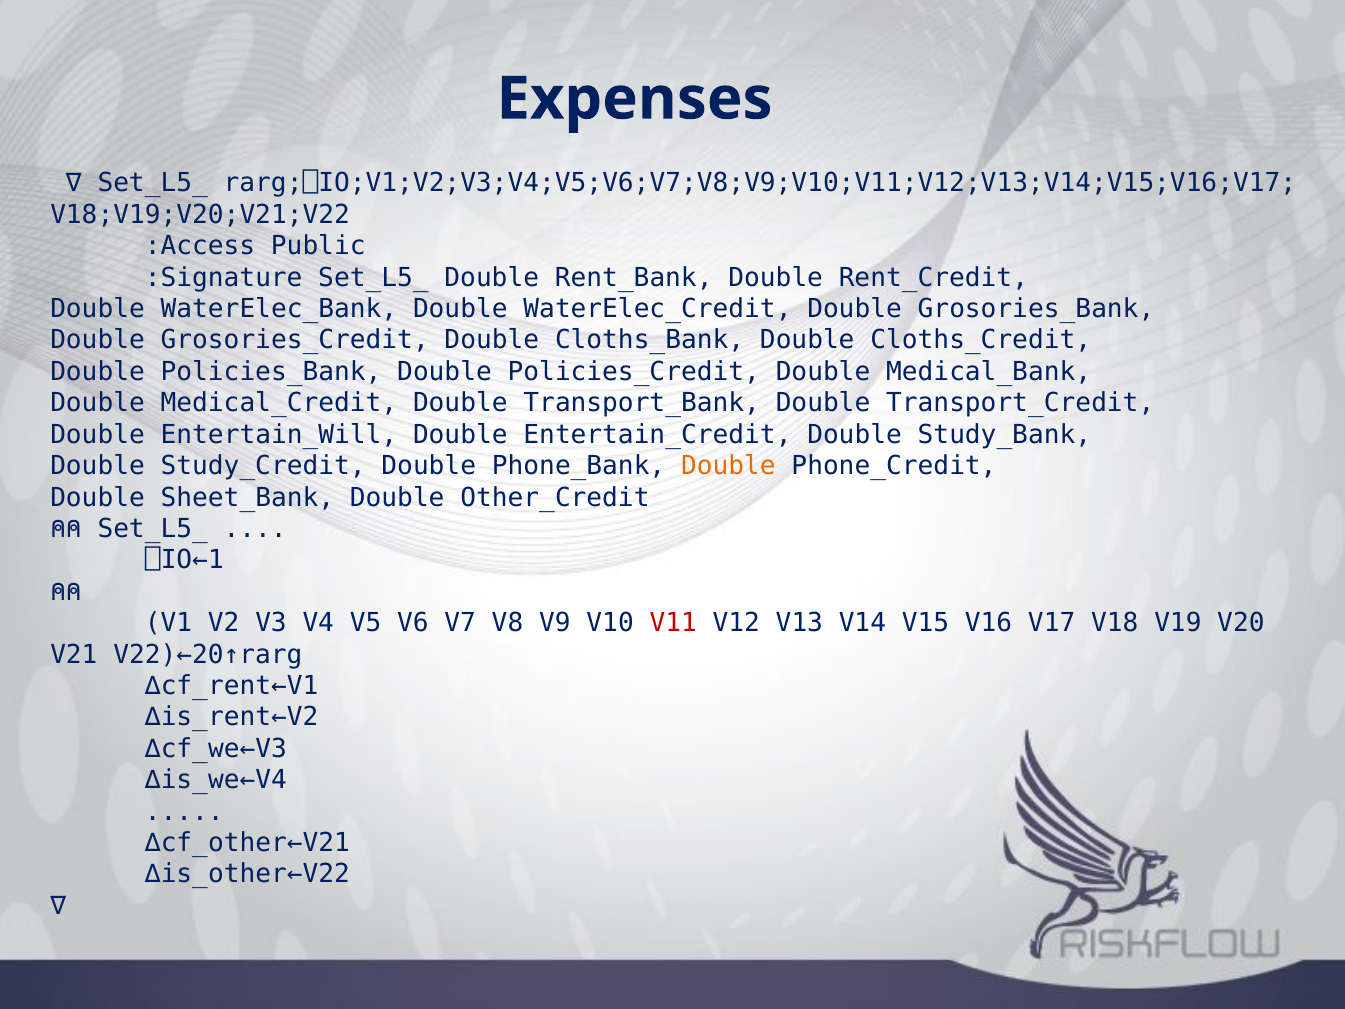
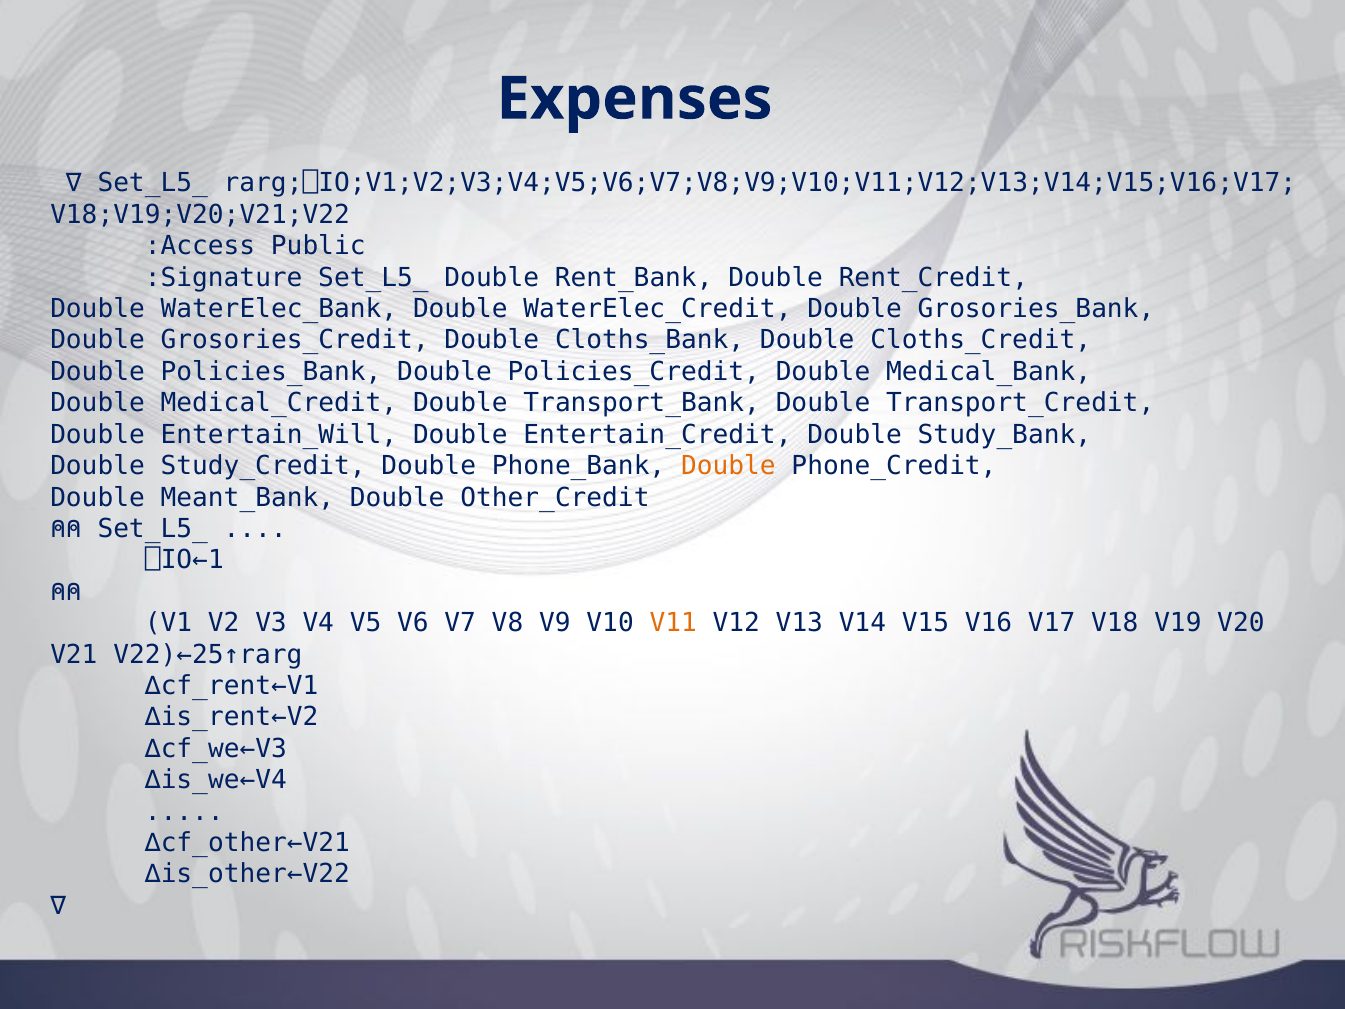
Sheet_Bank: Sheet_Bank -> Meant_Bank (247, 497)
V11 colour: red -> orange (673, 623)
V22)←20↑rarg: V22)←20↑rarg -> V22)←25↑rarg (208, 654)
